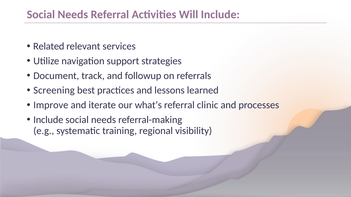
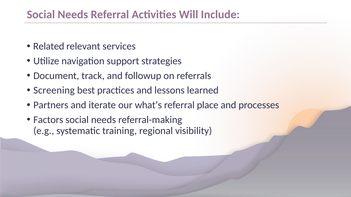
Improve: Improve -> Partners (51, 105)
clinic: clinic -> place (208, 105)
Include: Include -> Factors (48, 120)
